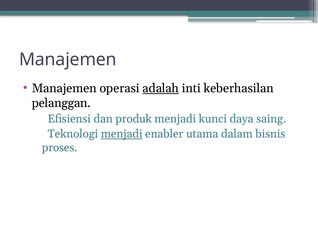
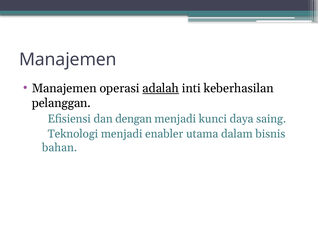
produk: produk -> dengan (134, 119)
menjadi underline: present -> none (122, 134)
proses: proses -> bahan (59, 147)
